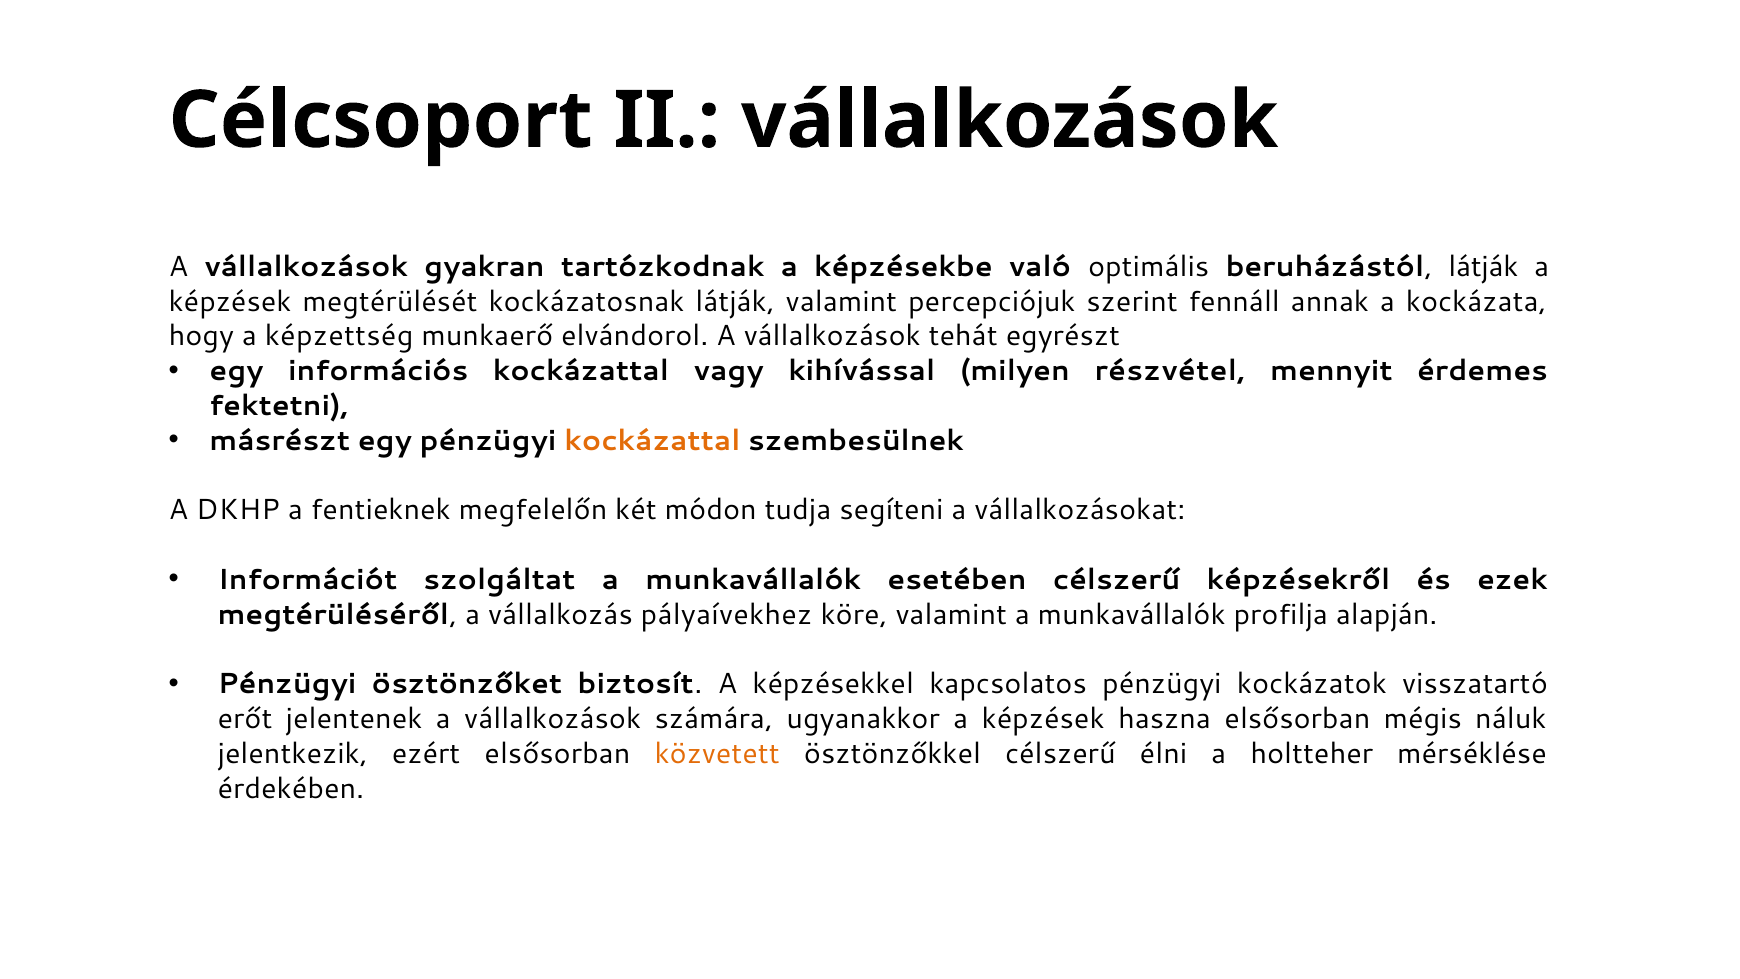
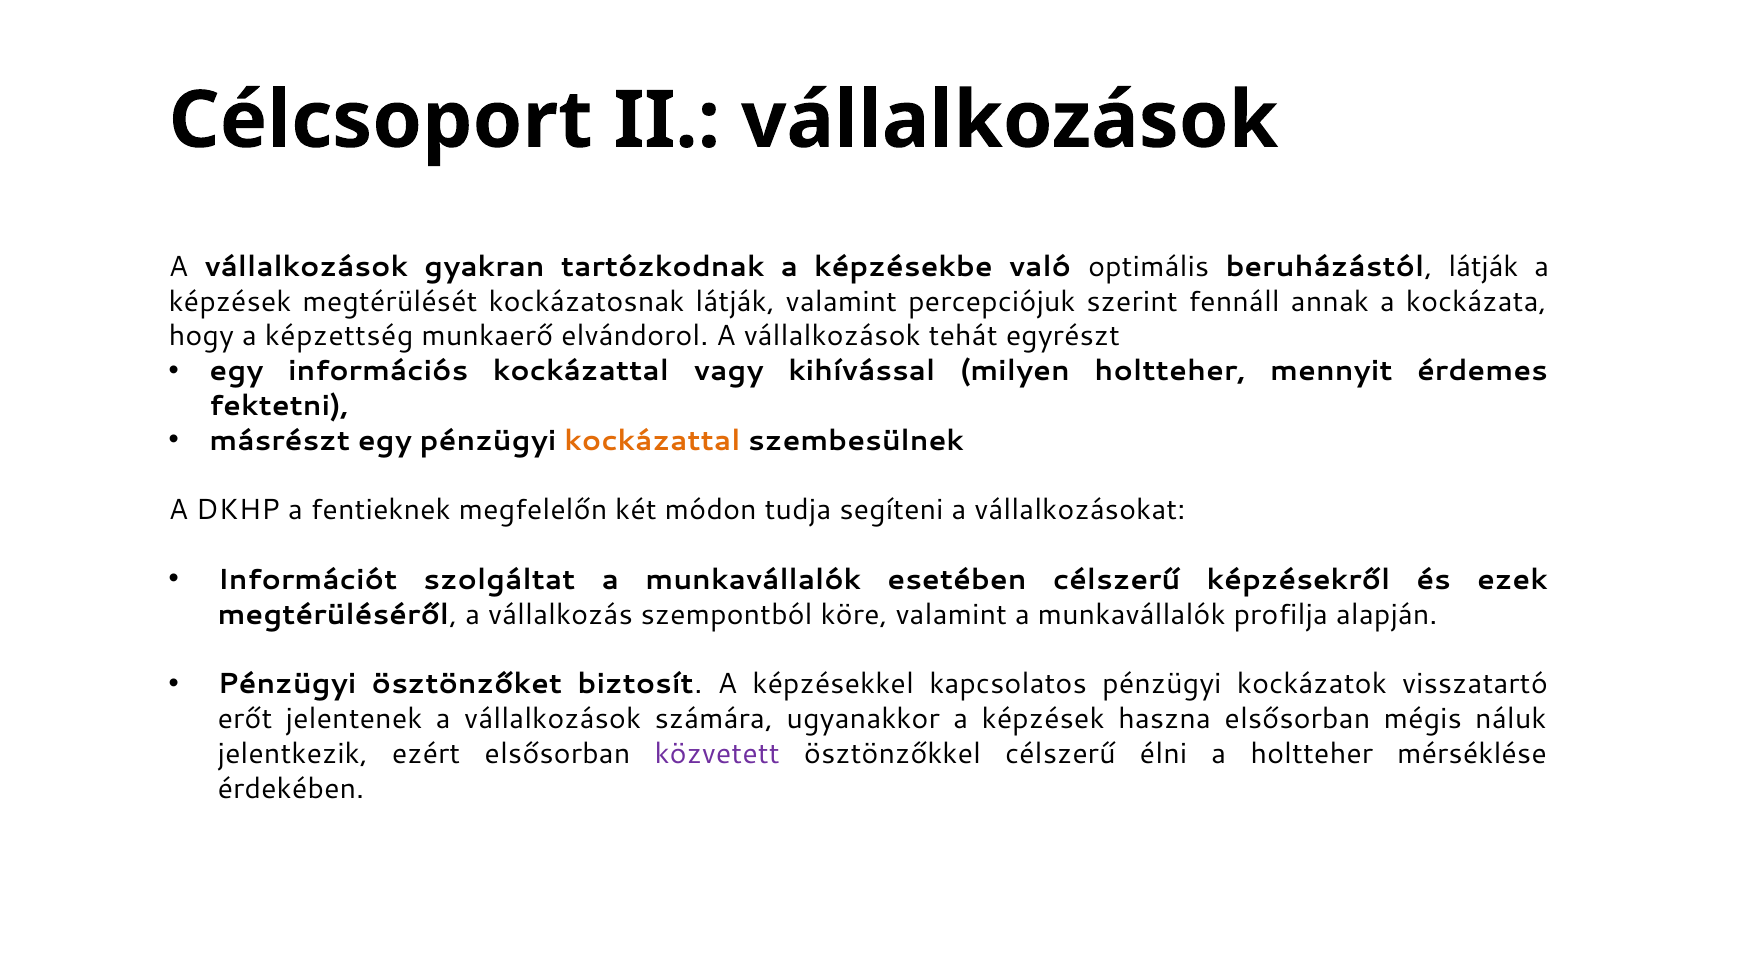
milyen részvétel: részvétel -> holtteher (1170, 371)
pályaívekhez: pályaívekhez -> szempontból (727, 615)
közvetett colour: orange -> purple (717, 754)
